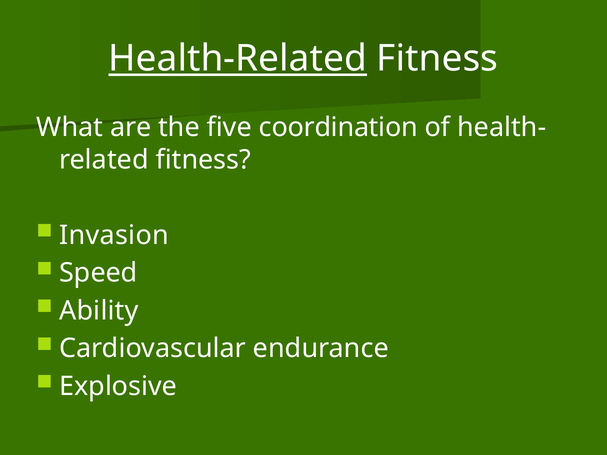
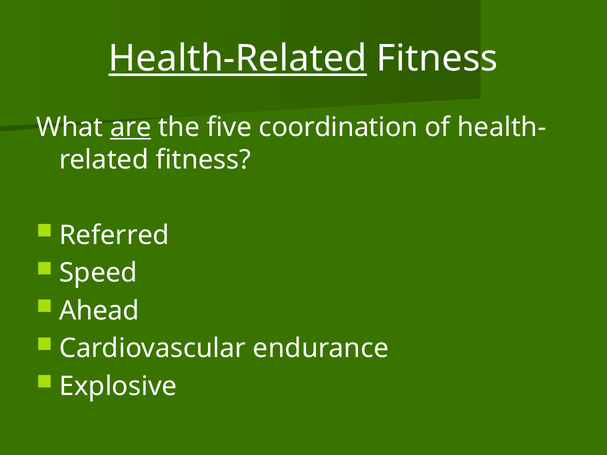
are underline: none -> present (131, 127)
Invasion: Invasion -> Referred (114, 235)
Ability: Ability -> Ahead (99, 311)
